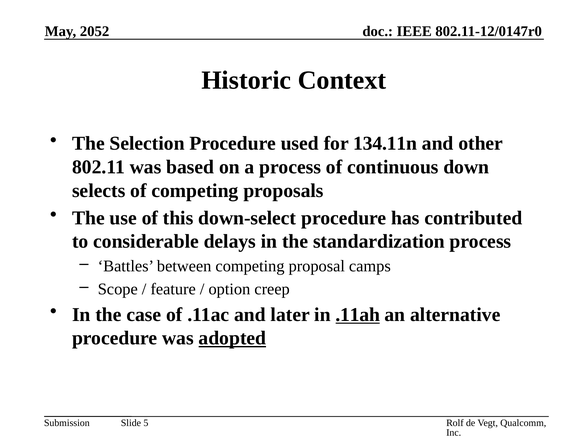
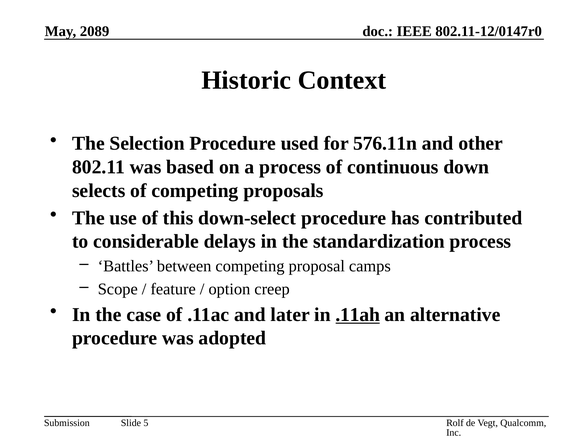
2052: 2052 -> 2089 (95, 31)
134.11n: 134.11n -> 576.11n (385, 143)
adopted underline: present -> none (232, 338)
